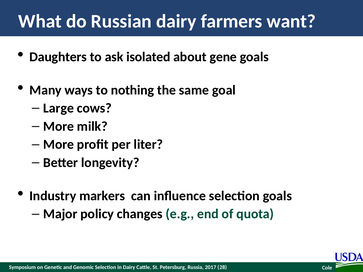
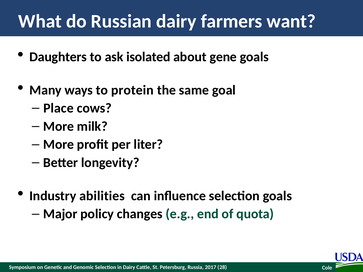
nothing: nothing -> protein (132, 90)
Large: Large -> Place (58, 108)
markers: markers -> abilities (102, 196)
